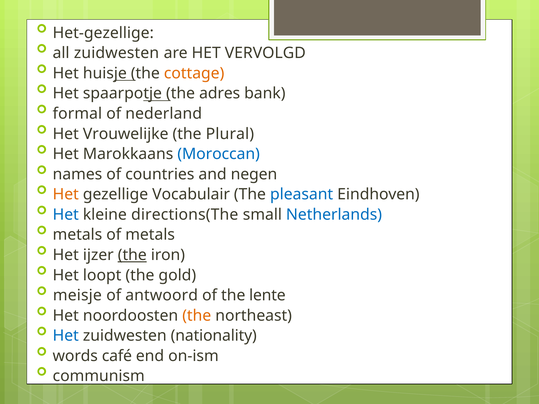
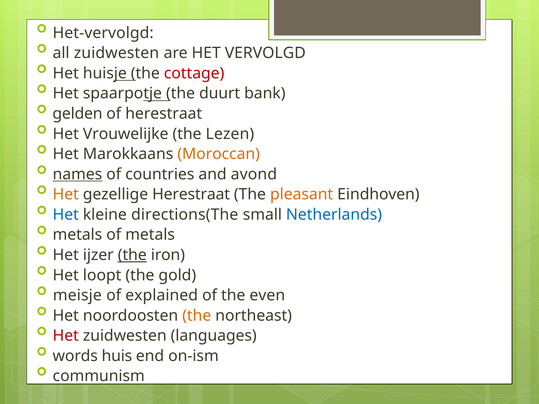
Het-gezellige: Het-gezellige -> Het-vervolgd (103, 33)
cottage colour: orange -> red (194, 73)
adres: adres -> duurt (220, 94)
formal: formal -> gelden (78, 114)
of nederland: nederland -> herestraat (164, 114)
Plural: Plural -> Lezen (230, 134)
Moroccan colour: blue -> orange (219, 154)
names underline: none -> present (77, 174)
negen: negen -> avond (254, 174)
gezellige Vocabulair: Vocabulair -> Herestraat (191, 195)
pleasant colour: blue -> orange (302, 195)
antwoord: antwoord -> explained (162, 296)
lente: lente -> even (267, 296)
Het colour: blue -> red (66, 336)
nationality: nationality -> languages (214, 336)
café: café -> huis (117, 356)
